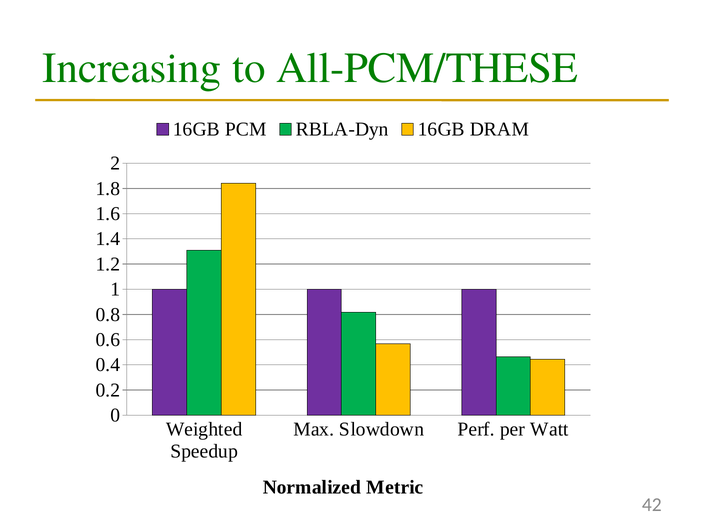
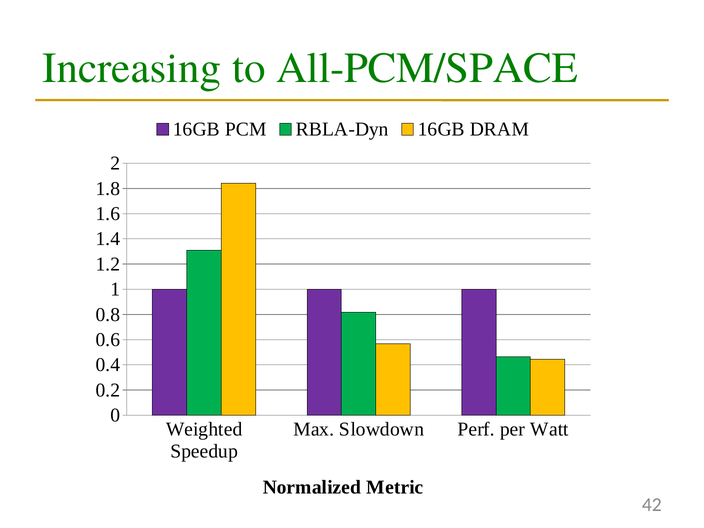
All-PCM/THESE: All-PCM/THESE -> All-PCM/SPACE (427, 68)
